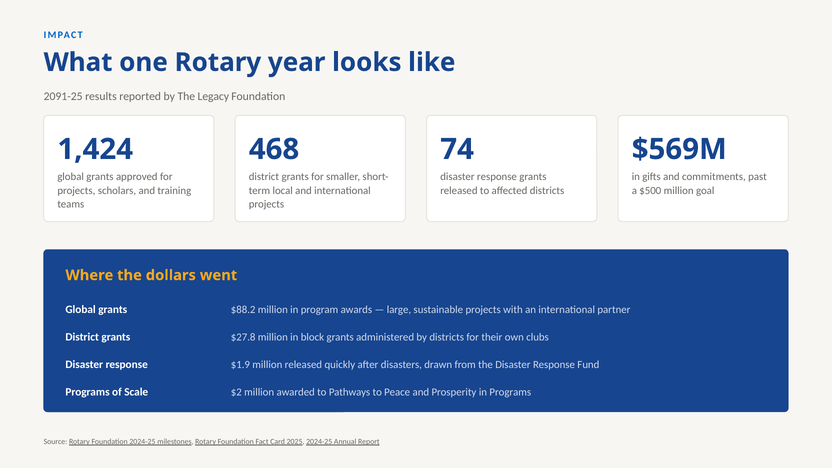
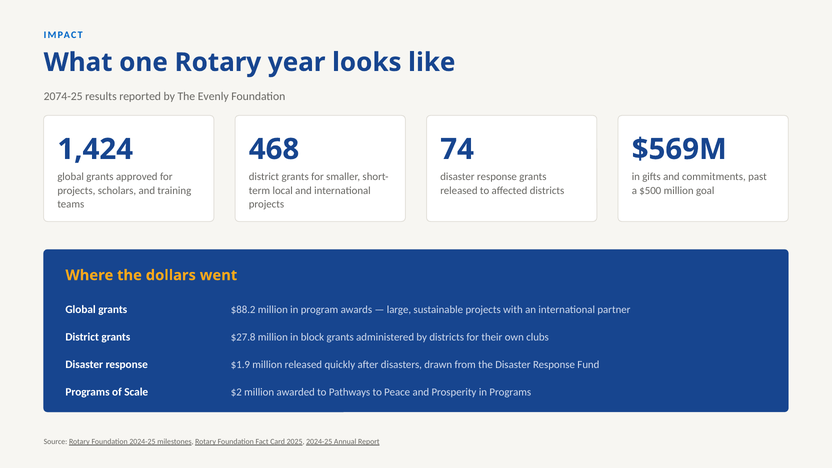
2091-25: 2091-25 -> 2074-25 (63, 96)
Legacy: Legacy -> Evenly (213, 96)
